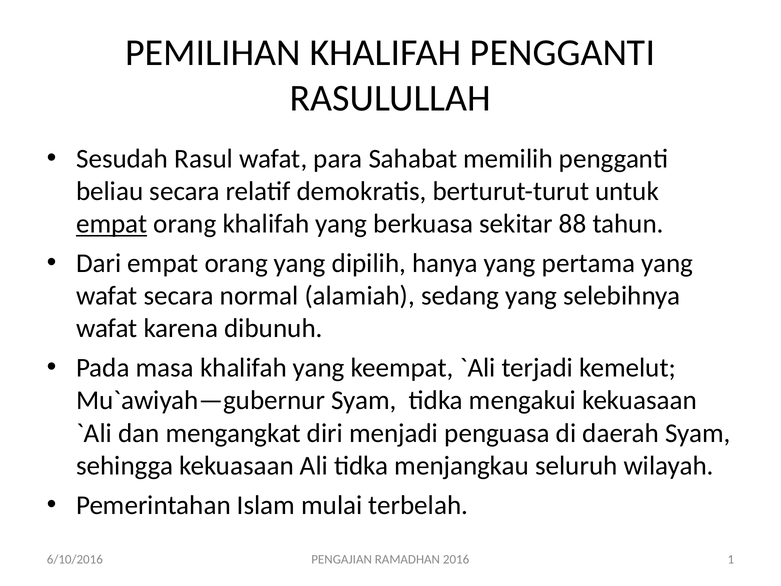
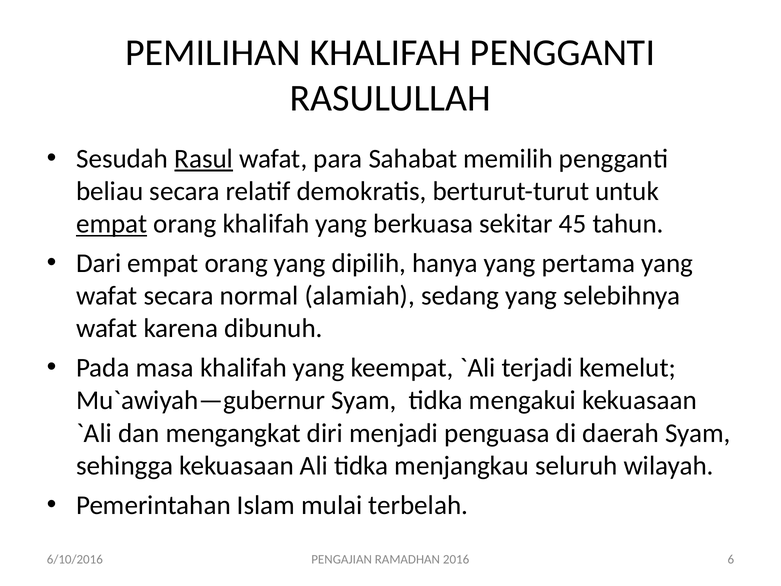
Rasul underline: none -> present (204, 159)
88: 88 -> 45 (573, 224)
1: 1 -> 6 (731, 559)
